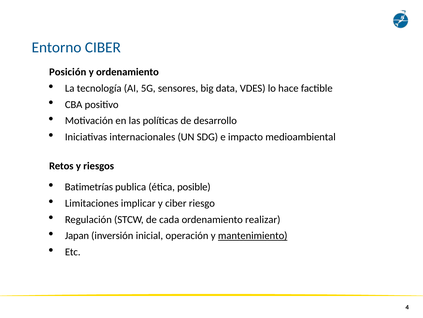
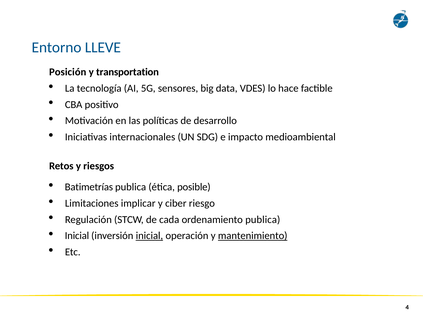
Entorno CIBER: CIBER -> LLEVE (103, 47)
y ordenamiento: ordenamiento -> transportation (128, 72)
ordenamiento realizar: realizar -> publica (263, 219)
Japan: Japan -> Inicial (77, 235)
inicial underline: none -> present (149, 235)
